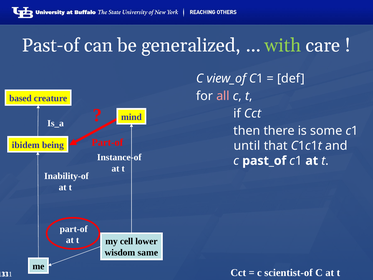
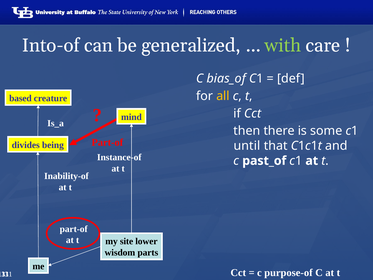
Past-of: Past-of -> Into-of (51, 45)
view_of: view_of -> bias_of (226, 79)
all colour: pink -> yellow (223, 96)
ibidem: ibidem -> divides (26, 145)
cell: cell -> site (127, 241)
same: same -> parts (148, 252)
scientist-of: scientist-of -> purpose-of (288, 272)
